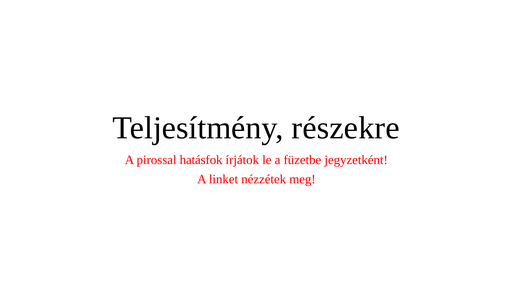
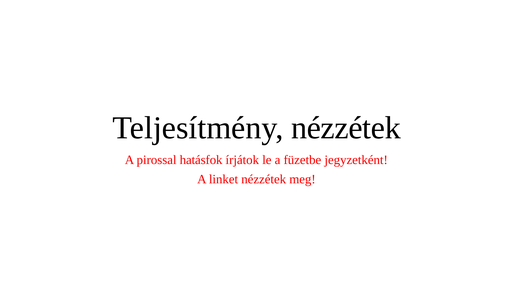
Teljesítmény részekre: részekre -> nézzétek (346, 128)
